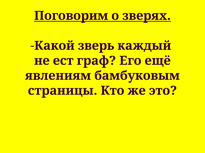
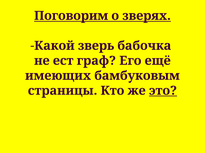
каждый: каждый -> бабочка (144, 46)
явлениям: явлениям -> имеющих (58, 76)
это underline: none -> present (163, 91)
